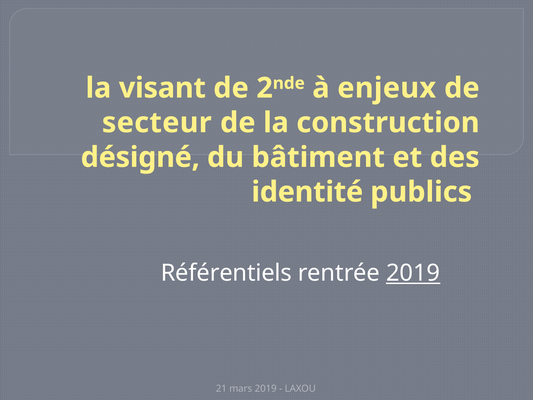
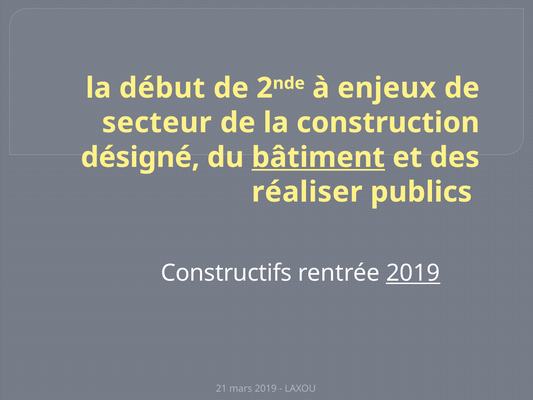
visant: visant -> début (162, 88)
bâtiment underline: none -> present (318, 157)
identité: identité -> réaliser (307, 192)
Référentiels: Référentiels -> Constructifs (226, 273)
